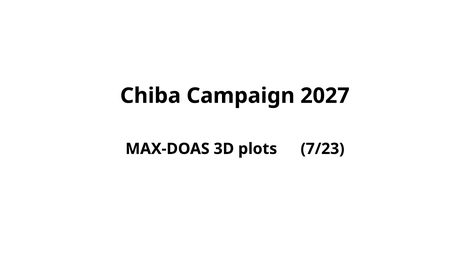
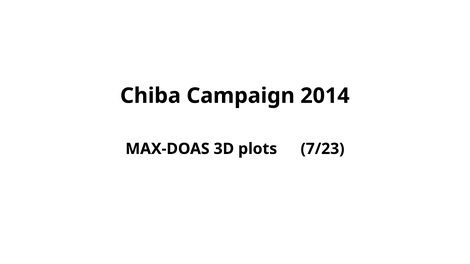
2027: 2027 -> 2014 (325, 96)
